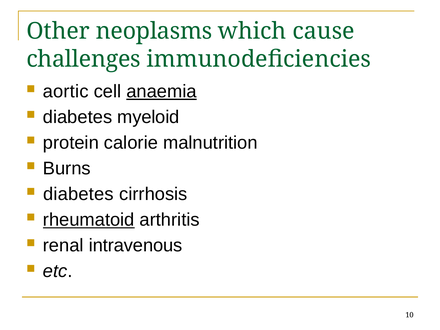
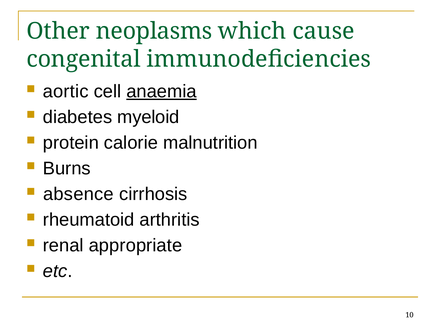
challenges: challenges -> congenital (84, 59)
diabetes: diabetes -> absence (78, 194)
rheumatoid underline: present -> none (89, 220)
intravenous: intravenous -> appropriate (135, 246)
